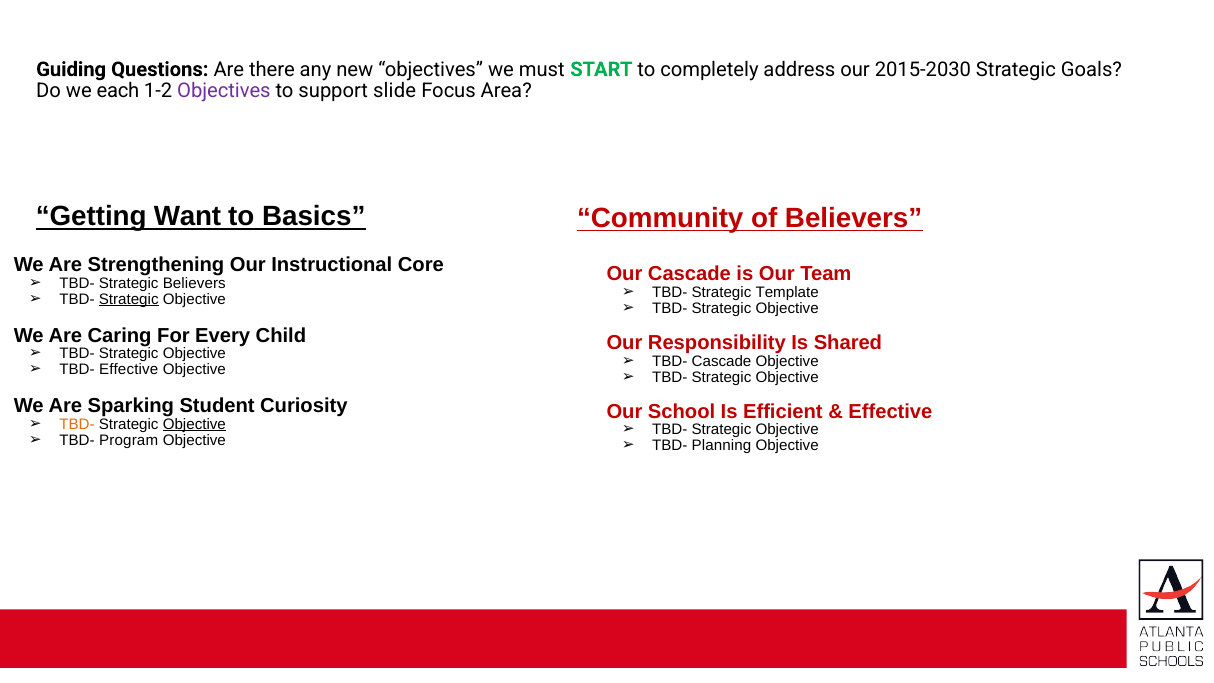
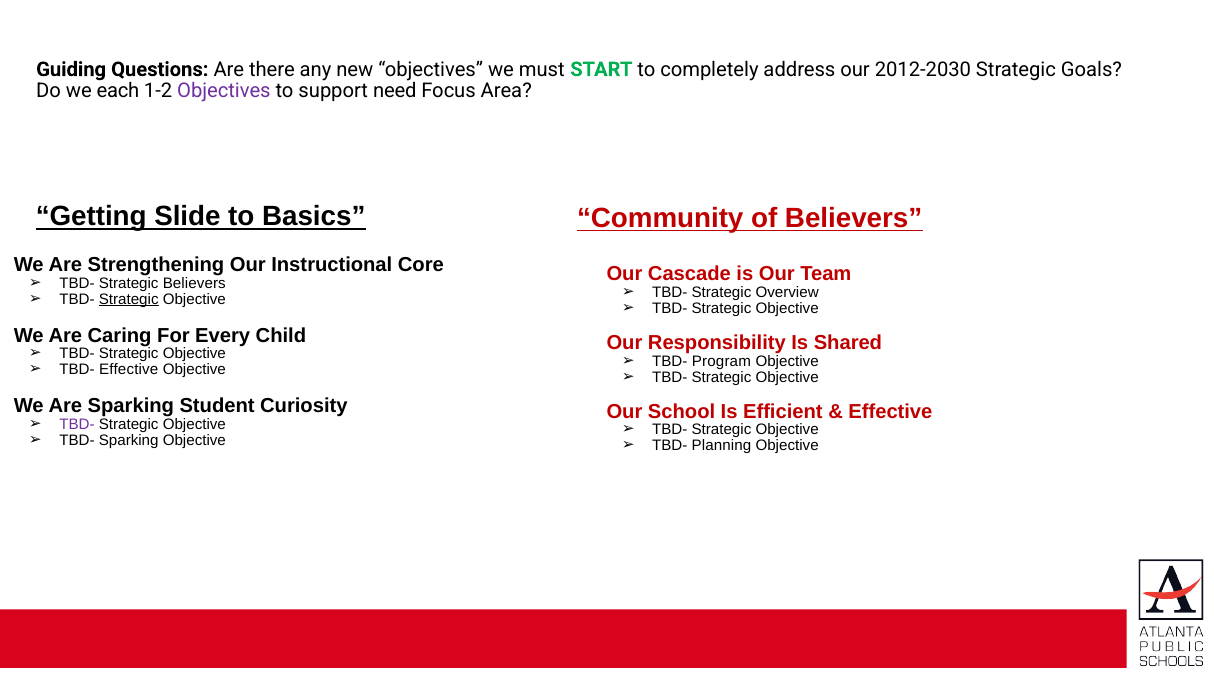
2015-2030: 2015-2030 -> 2012-2030 (923, 69)
slide: slide -> need (395, 91)
Want: Want -> Slide (187, 217)
Template: Template -> Overview (787, 292)
TBD- Cascade: Cascade -> Program (721, 362)
TBD- colour: orange -> purple (77, 424)
Objective underline: present -> none (194, 424)
TBD- Program: Program -> Sparking (129, 440)
